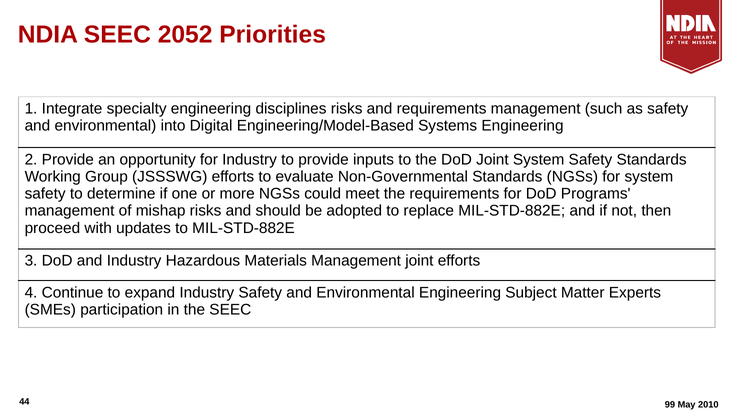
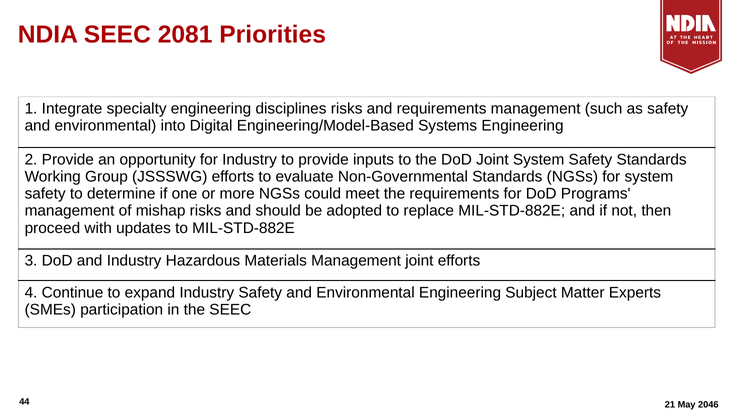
2052: 2052 -> 2081 (185, 35)
99: 99 -> 21 (670, 405)
2010: 2010 -> 2046 (708, 405)
